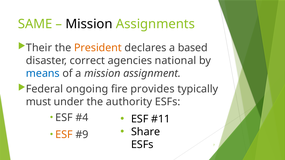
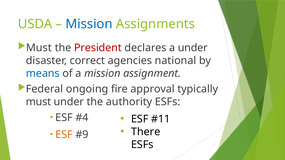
SAME: SAME -> USDA (35, 24)
Mission colour: black -> blue (89, 24)
Their: Their -> Must (39, 48)
President colour: orange -> red (98, 48)
a based: based -> under (193, 48)
provides: provides -> approval (153, 89)
Share: Share -> There (146, 132)
